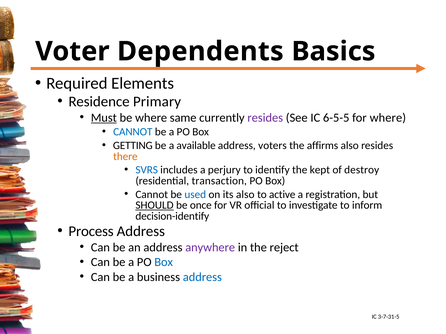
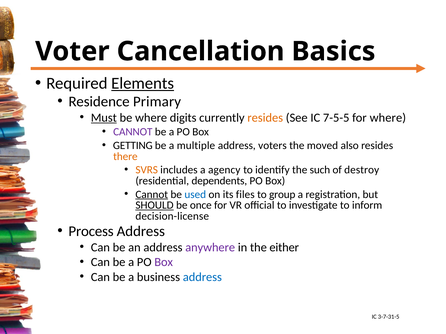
Dependents: Dependents -> Cancellation (201, 51)
Elements underline: none -> present (143, 84)
same: same -> digits (183, 118)
resides colour: purple -> orange (265, 118)
6-5-5: 6-5-5 -> 7-5-5 (336, 118)
CANNOT colour: blue -> purple (133, 132)
available: available -> multiple (196, 146)
affirms: affirms -> moved (322, 146)
SVRS colour: blue -> orange (147, 170)
perjury: perjury -> agency (224, 170)
kept: kept -> such (320, 170)
transaction: transaction -> dependents (219, 181)
Cannot underline: none -> present (152, 195)
its also: also -> files (245, 195)
active: active -> group (282, 195)
decision-identify: decision-identify -> decision-license (172, 216)
reject: reject -> either (284, 248)
Box colour: blue -> purple (164, 263)
